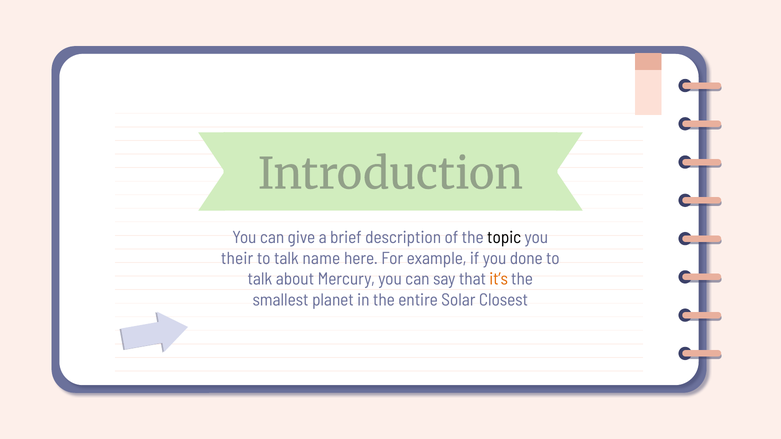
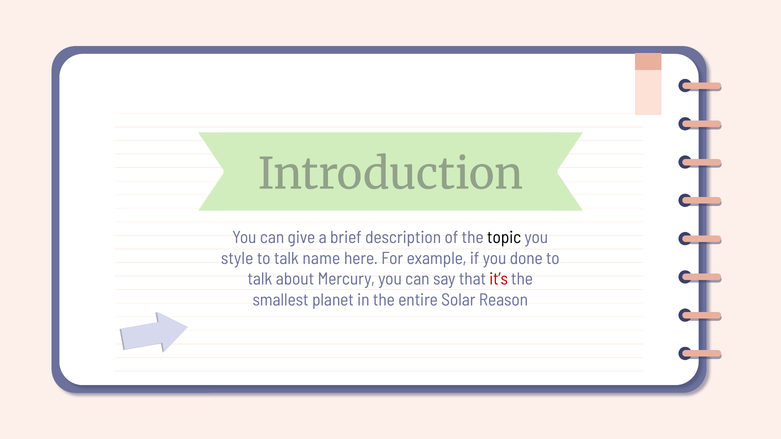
their: their -> style (237, 258)
it’s colour: orange -> red (499, 279)
Closest: Closest -> Reason (504, 300)
